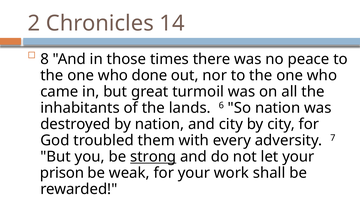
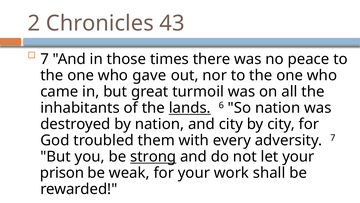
14: 14 -> 43 (172, 23)
8: 8 -> 7 (45, 59)
done: done -> gave (149, 75)
lands underline: none -> present (190, 108)
